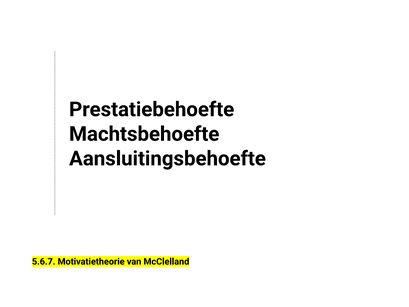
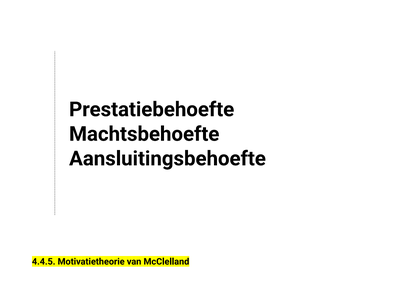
5.6.7: 5.6.7 -> 4.4.5 (44, 261)
